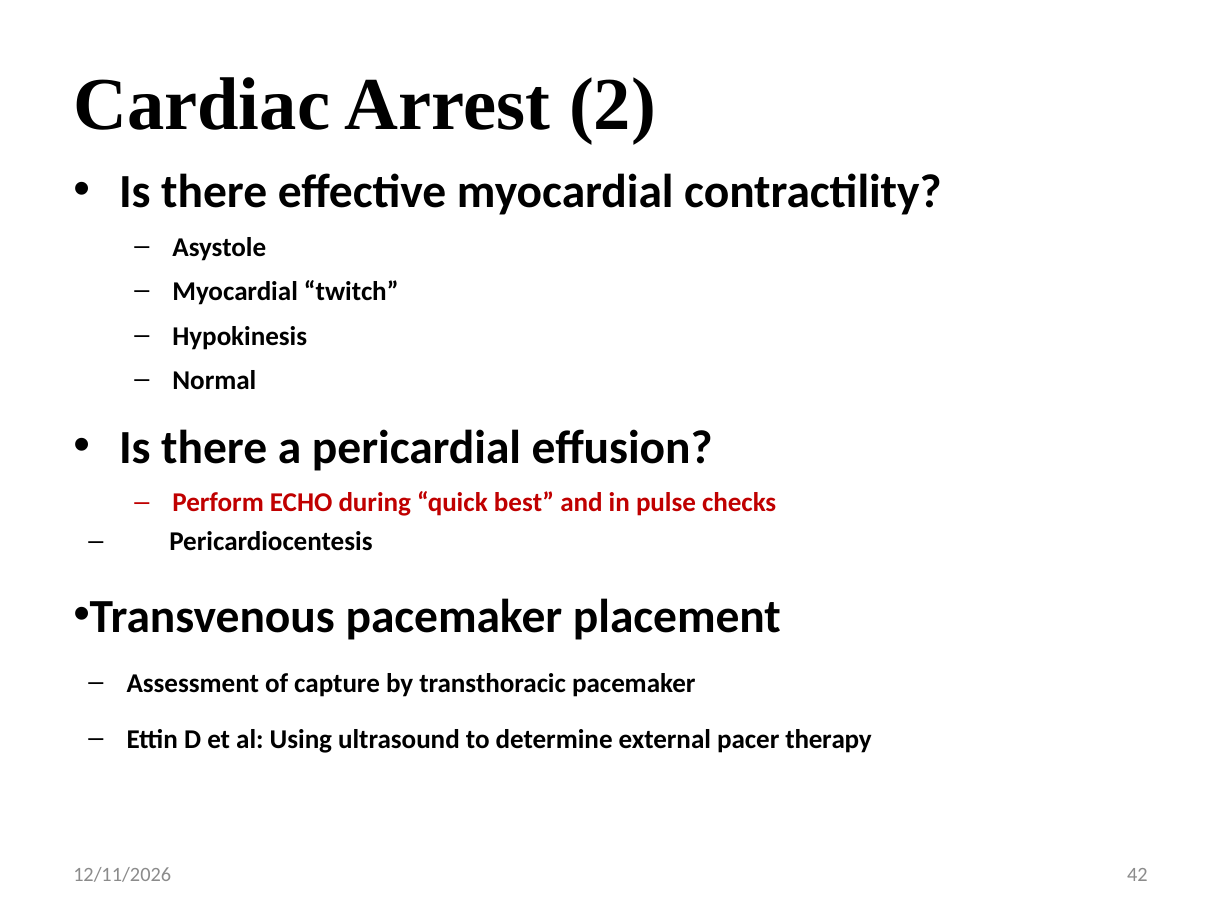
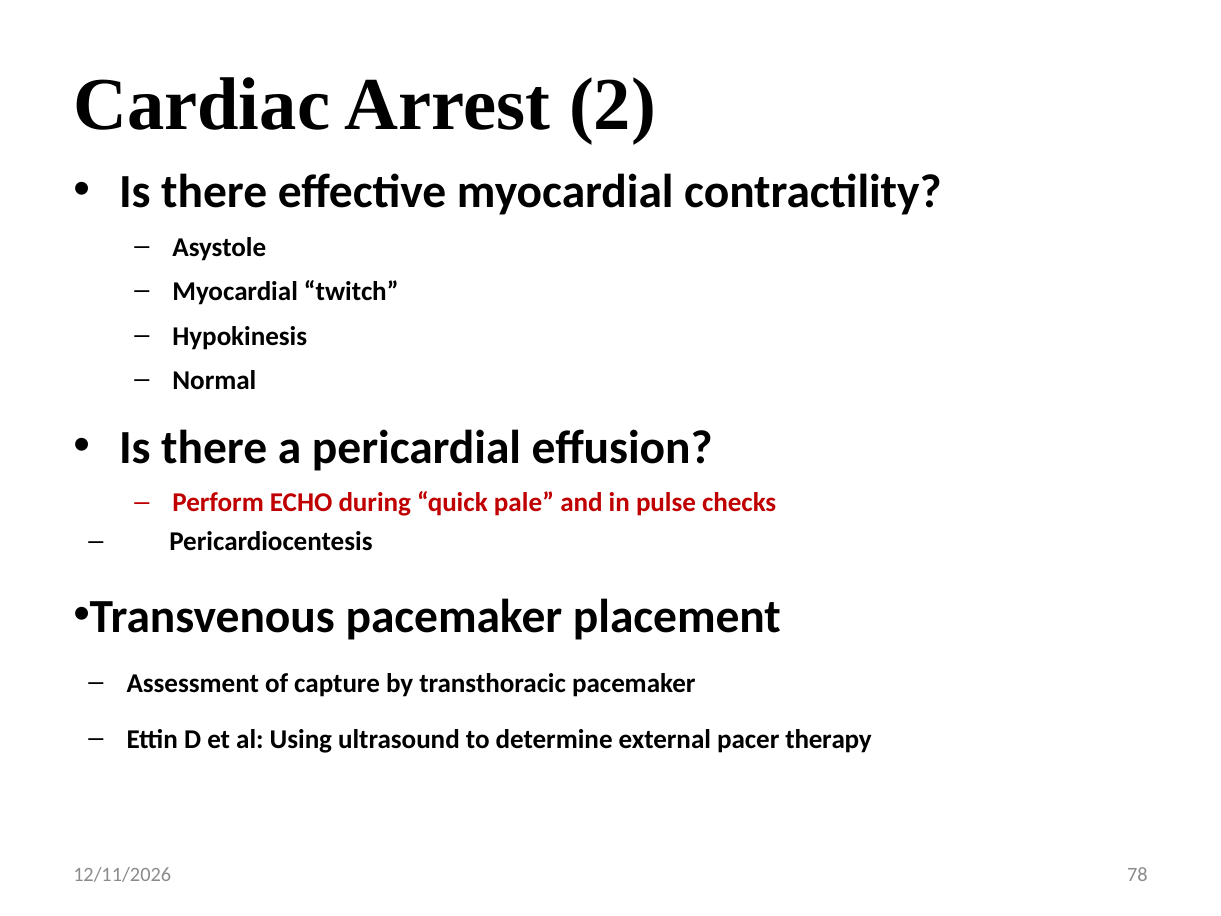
best: best -> pale (524, 503)
42: 42 -> 78 (1137, 874)
